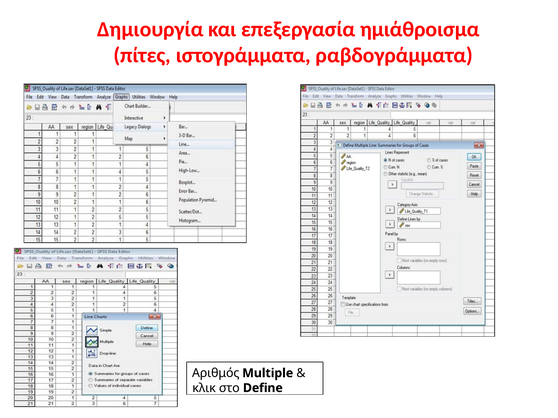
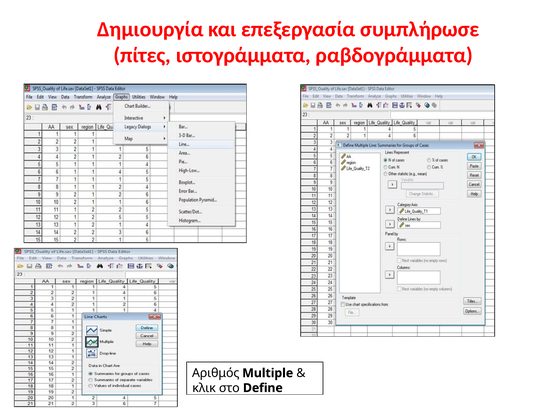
ημιάθροισμα: ημιάθροισμα -> συμπλήρωσε (420, 29)
